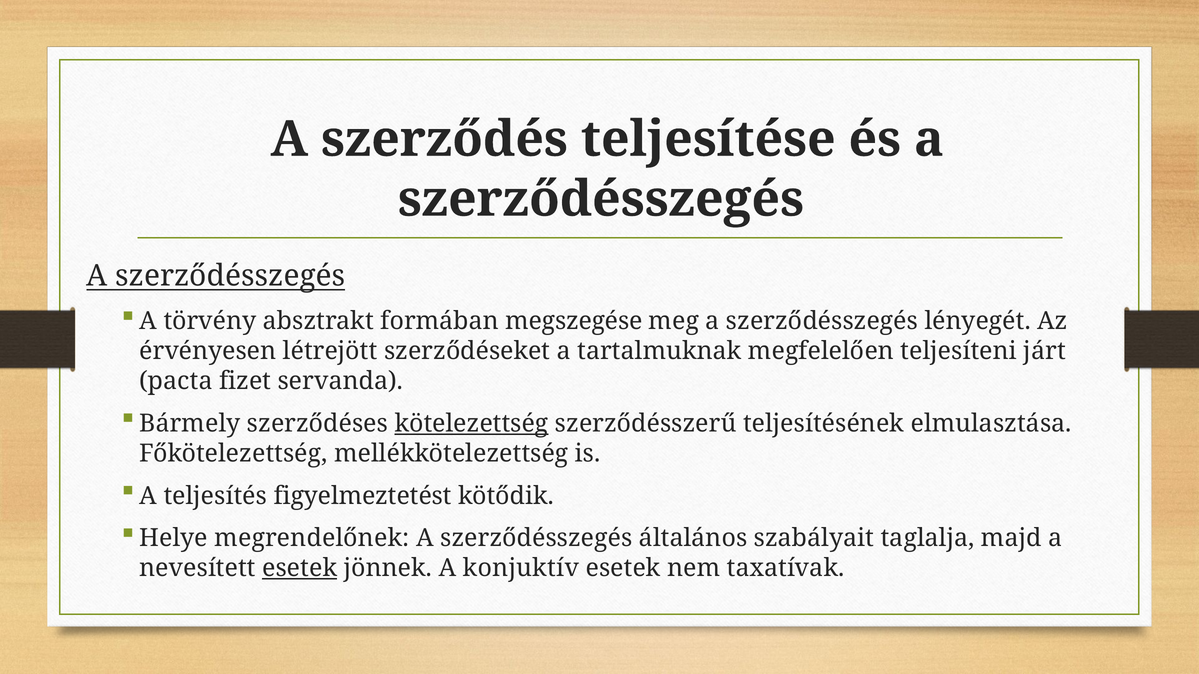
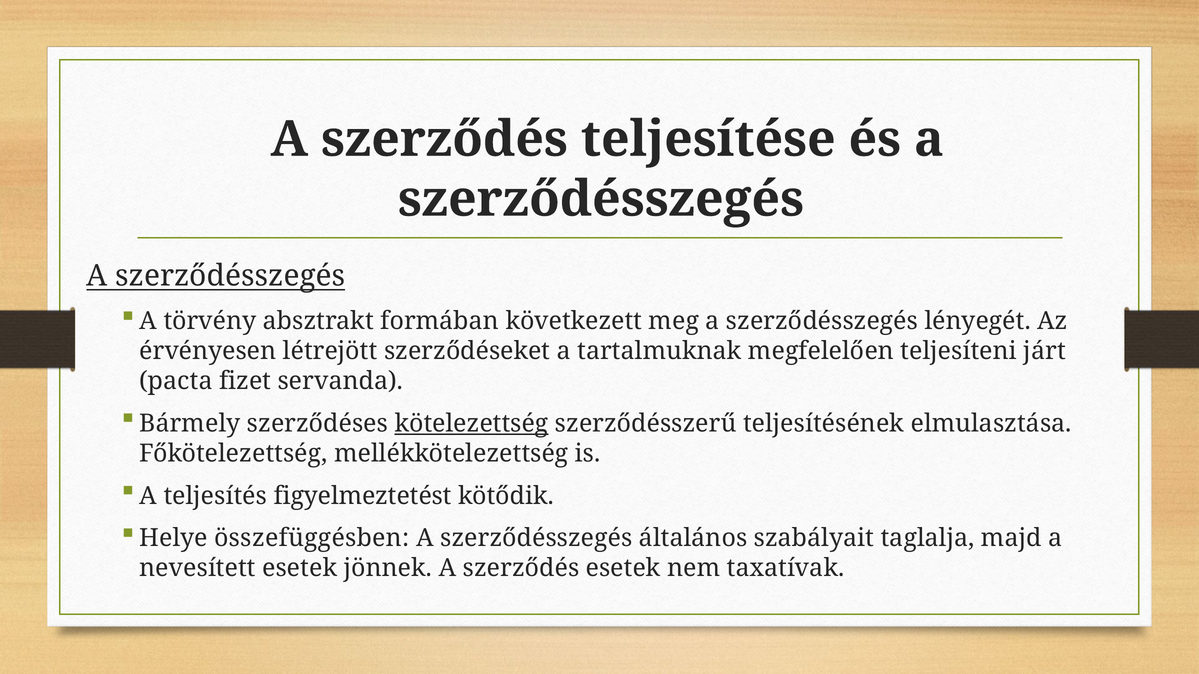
megszegése: megszegése -> következett (574, 321)
megrendelőnek: megrendelőnek -> összefüggésben (312, 539)
esetek underline: present -> none (300, 569)
jönnek A konjuktív: konjuktív -> szerződés (521, 569)
